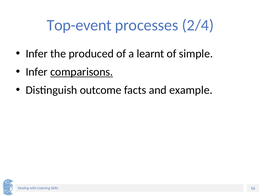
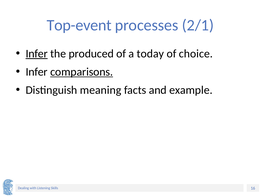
2/4: 2/4 -> 2/1 (198, 25)
Infer underline: none -> present (37, 54)
learnt: learnt -> today (150, 54)
simple: simple -> choice (196, 54)
outcome: outcome -> meaning (101, 90)
